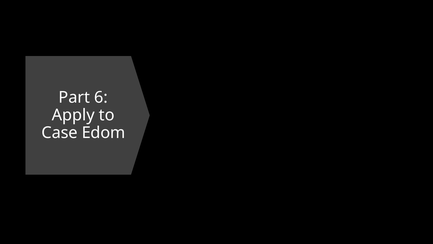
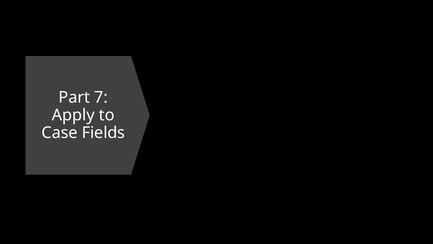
6: 6 -> 7 (101, 97)
Edom: Edom -> Fields (103, 133)
